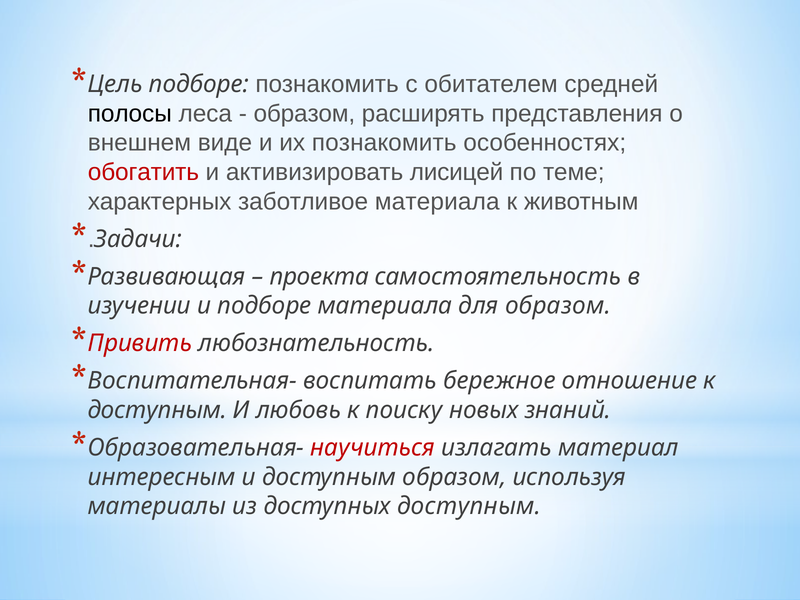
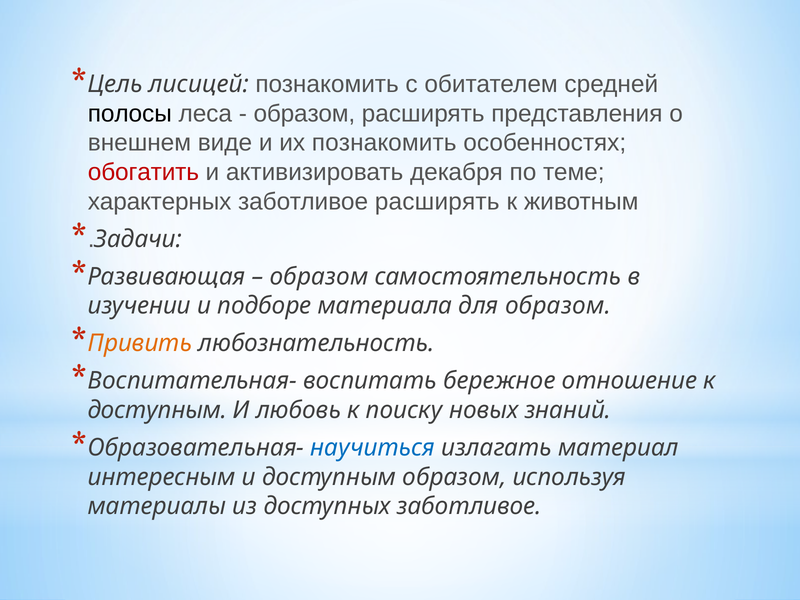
Цель подборе: подборе -> лисицей (199, 84)
лисицей: лисицей -> декабря (456, 172)
заботливое материала: материала -> расширять (437, 202)
проекта: проекта -> образом (319, 277)
Привить colour: red -> orange (140, 343)
научиться colour: red -> blue (373, 448)
доступных доступным: доступным -> заботливое (469, 506)
